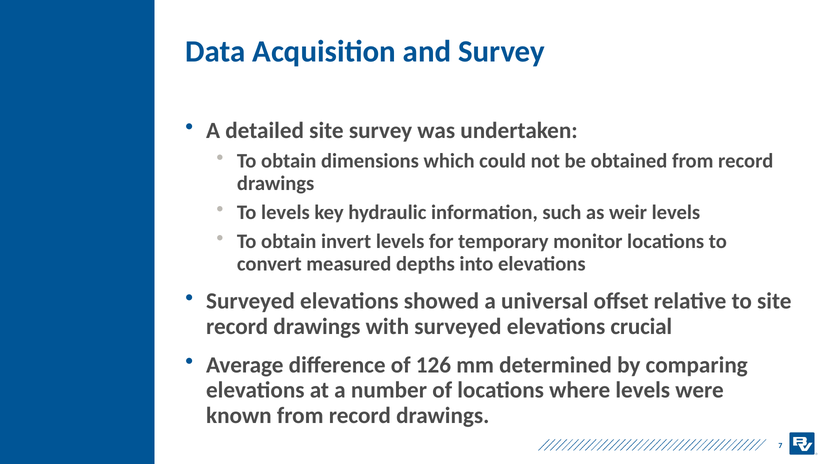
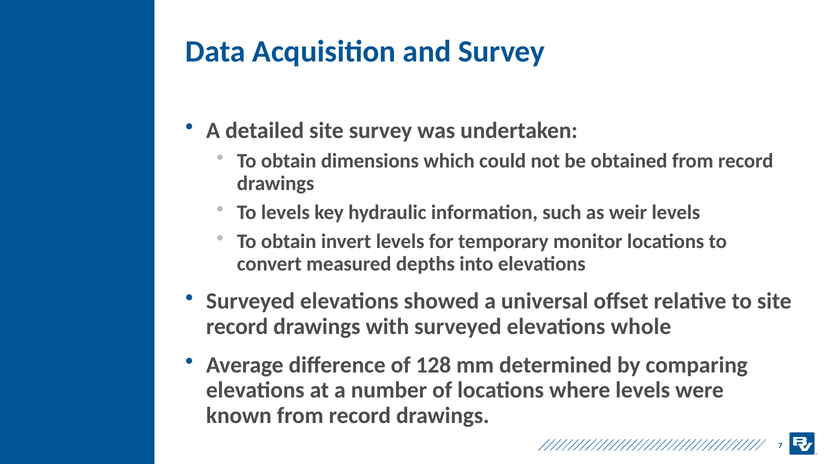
crucial: crucial -> whole (641, 326)
126: 126 -> 128 (433, 365)
